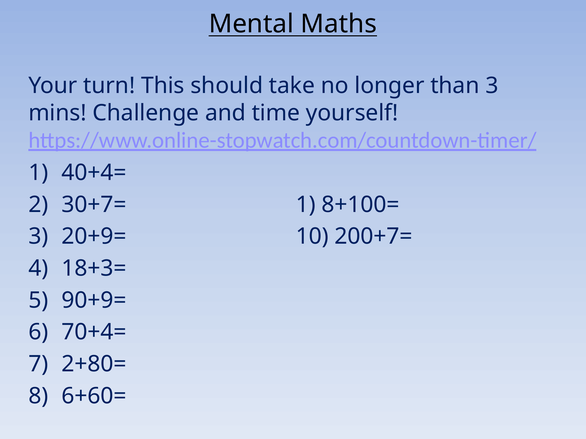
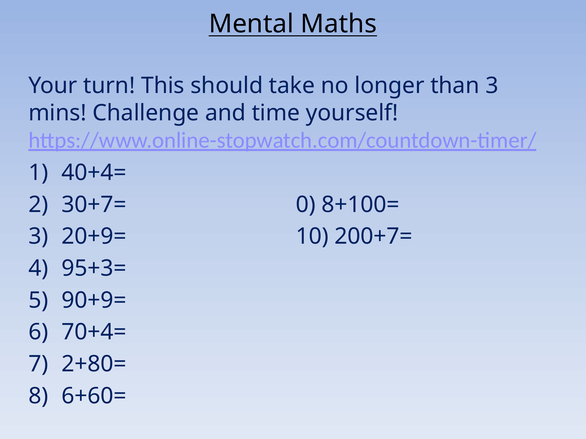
30+7= 1: 1 -> 0 (306, 205)
18+3=: 18+3= -> 95+3= (94, 269)
